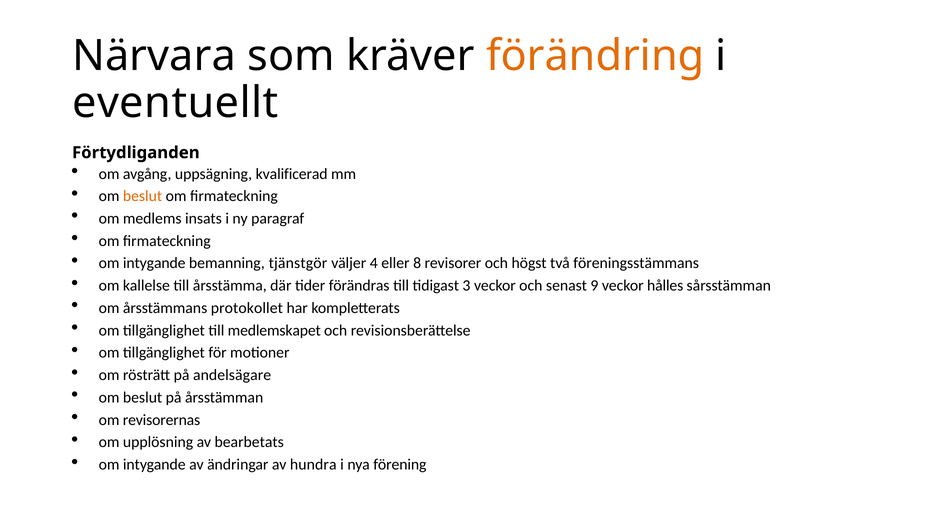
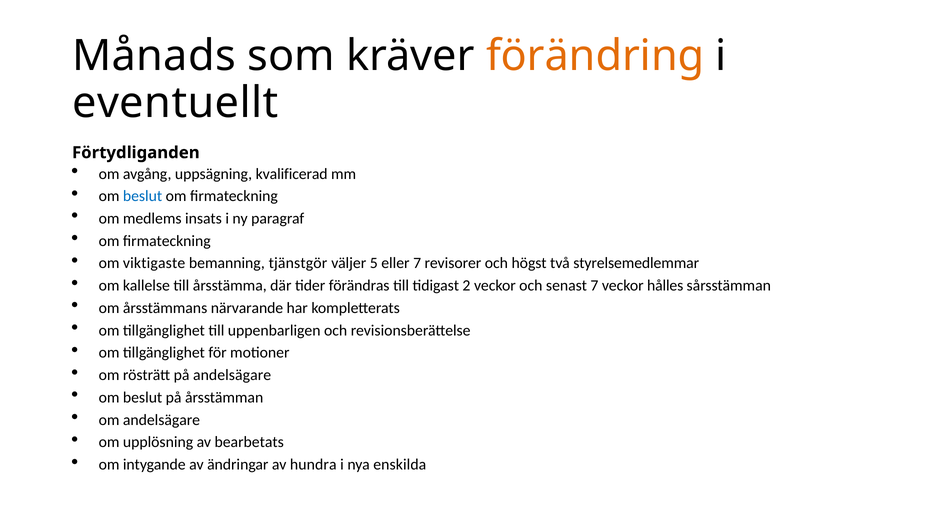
Närvara: Närvara -> Månads (154, 56)
beslut colour: orange -> blue (143, 196)
intygande: intygande -> viktigaste (154, 263)
4: 4 -> 5 (374, 263)
eller 8: 8 -> 7 (417, 263)
föreningsstämmans: föreningsstämmans -> styrelsemedlemmar (636, 263)
3: 3 -> 2 (466, 285)
senast 9: 9 -> 7 (594, 285)
protokollet: protokollet -> närvarande (247, 308)
medlemskapet: medlemskapet -> uppenbarligen (274, 330)
om revisorernas: revisorernas -> andelsägare (161, 420)
förening: förening -> enskilda (400, 464)
